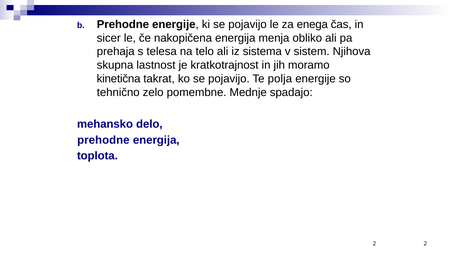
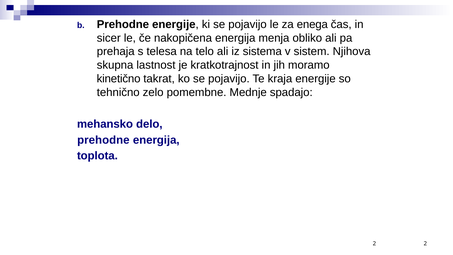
kinetična: kinetična -> kinetično (119, 79)
polja: polja -> kraja (280, 79)
